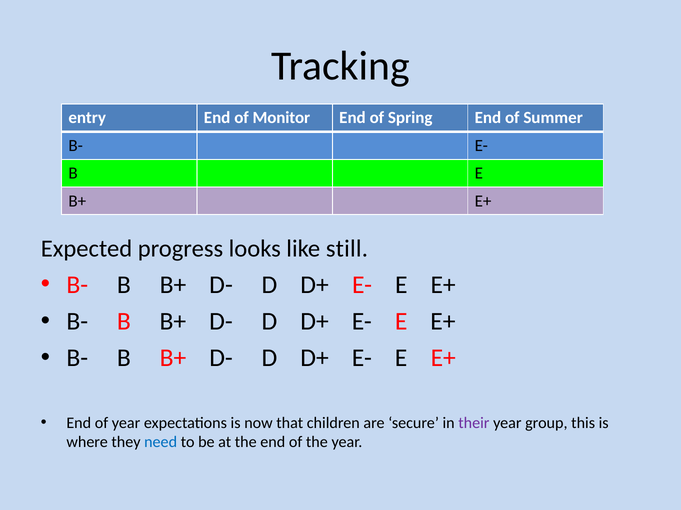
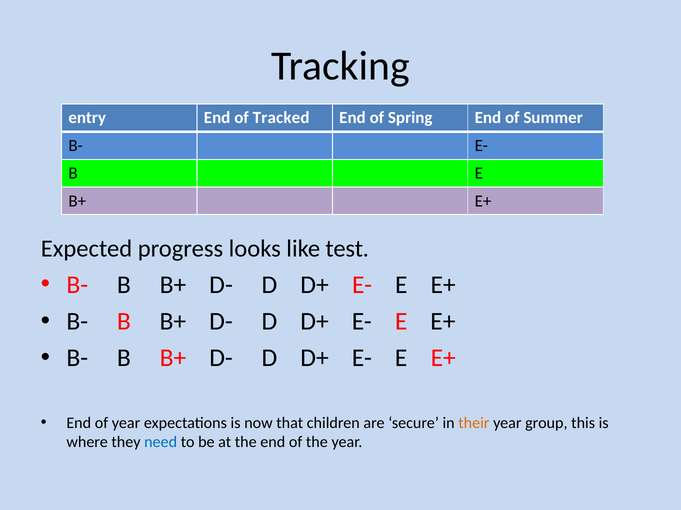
Monitor: Monitor -> Tracked (281, 118)
still: still -> test (347, 249)
their colour: purple -> orange (474, 423)
